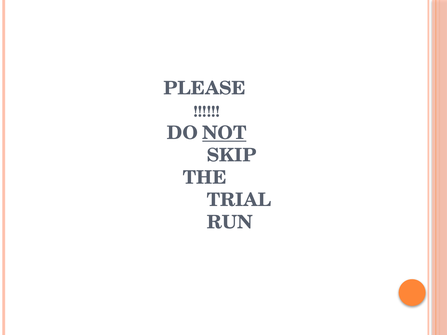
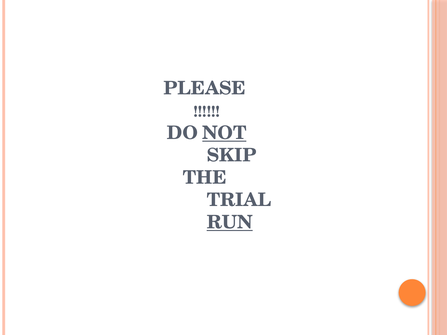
RUN underline: none -> present (230, 223)
